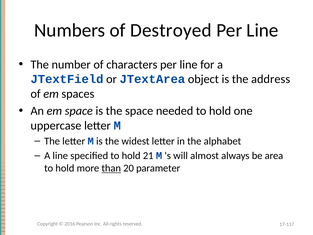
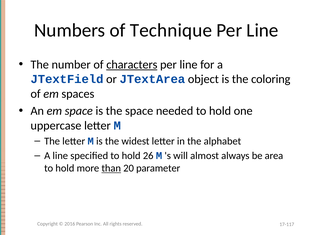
Destroyed: Destroyed -> Technique (171, 30)
characters underline: none -> present (132, 64)
address: address -> coloring (271, 79)
21: 21 -> 26 (148, 156)
